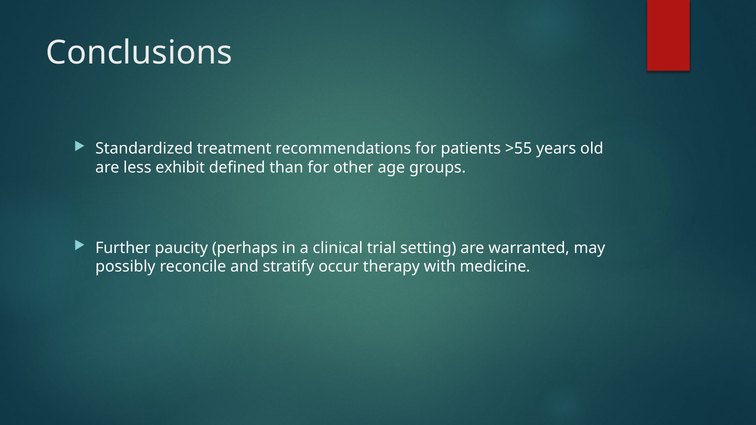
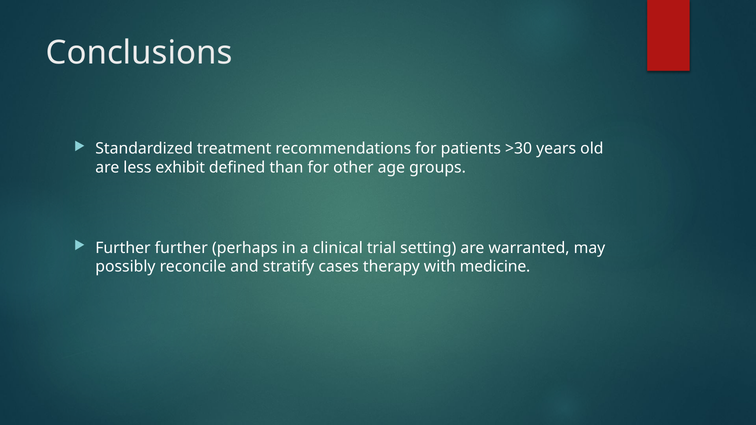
>55: >55 -> >30 (519, 149)
Further paucity: paucity -> further (181, 248)
occur: occur -> cases (339, 267)
